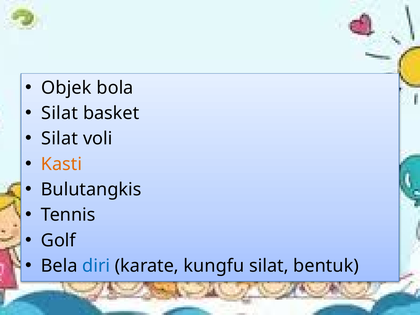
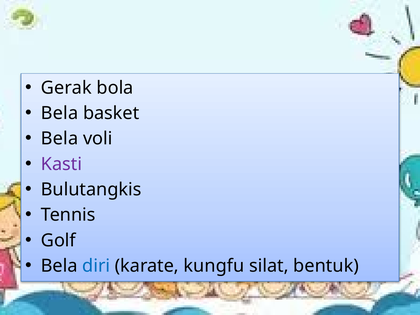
Objek: Objek -> Gerak (66, 88)
Silat: Silat -> Bela (60, 113)
Silat: Silat -> Bela (60, 139)
Kasti colour: orange -> purple (62, 164)
